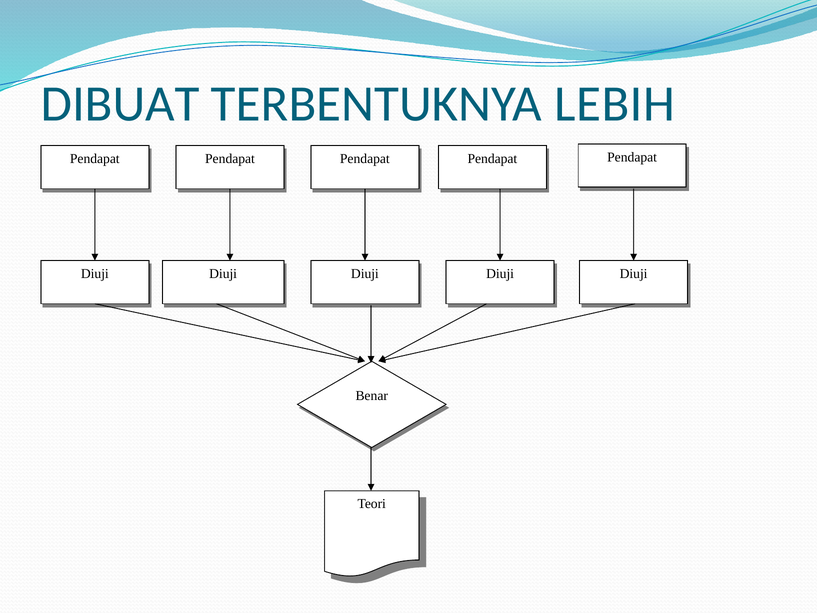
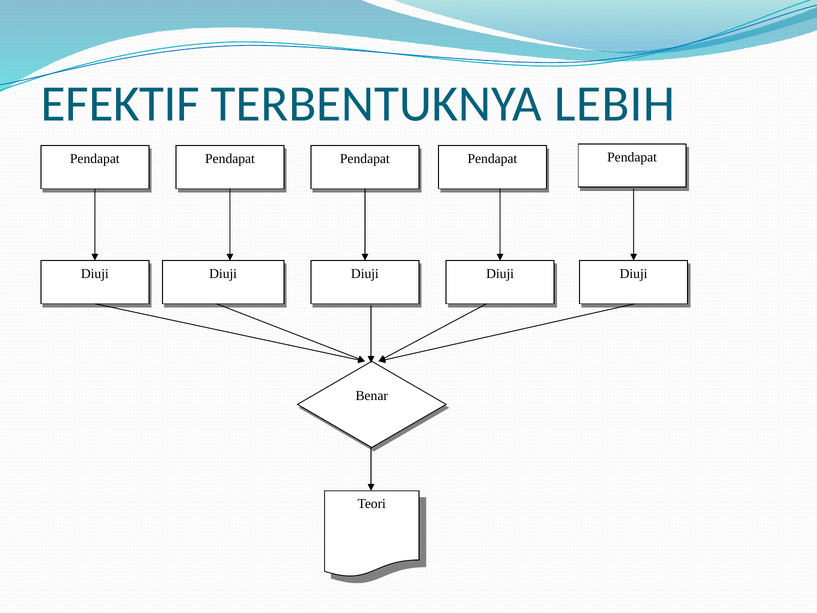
DIBUAT: DIBUAT -> EFEKTIF (120, 104)
